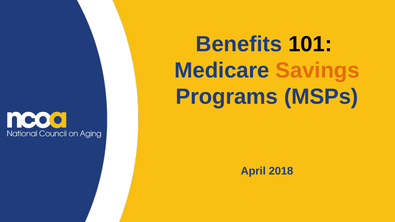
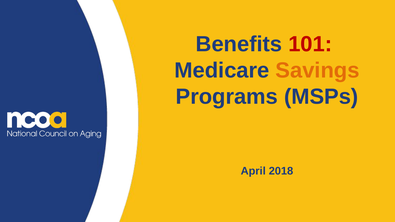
101 colour: black -> red (310, 44)
